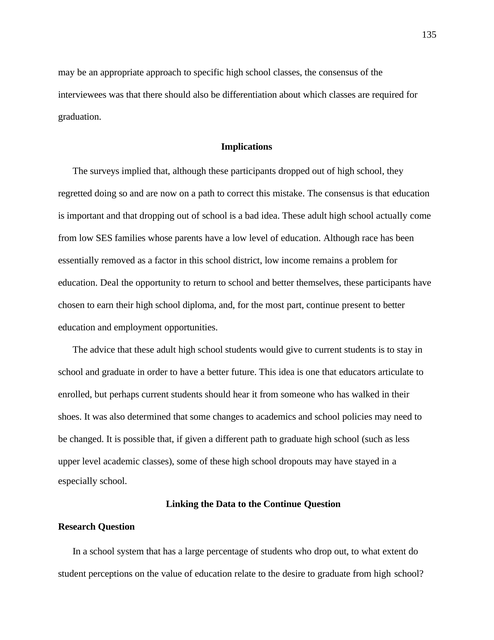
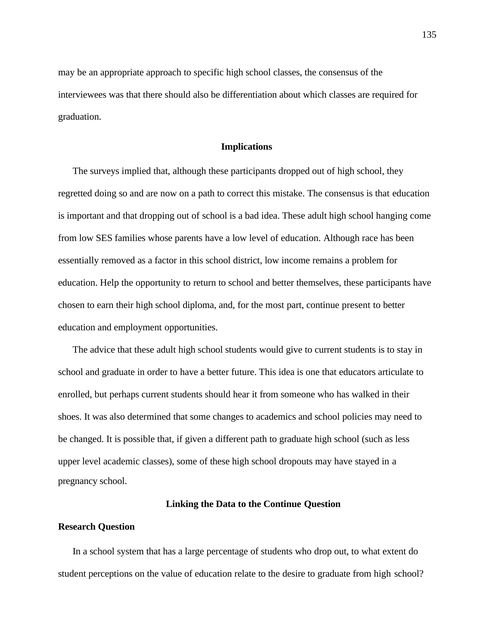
actually: actually -> hanging (392, 216)
Deal: Deal -> Help (110, 282)
especially: especially -> pregnancy (78, 480)
